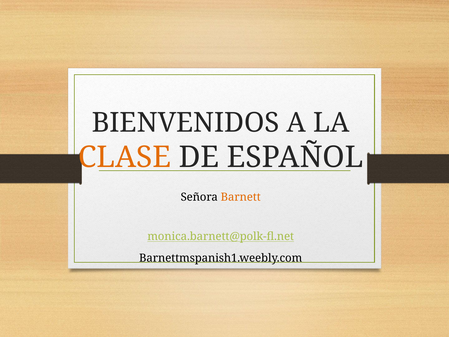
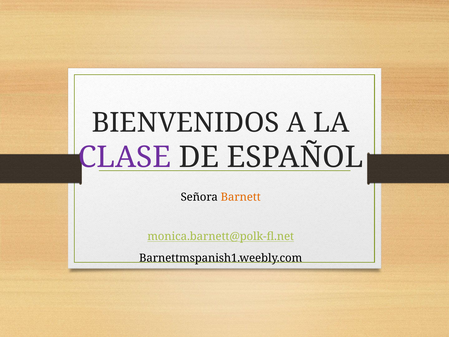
CLASE colour: orange -> purple (125, 157)
